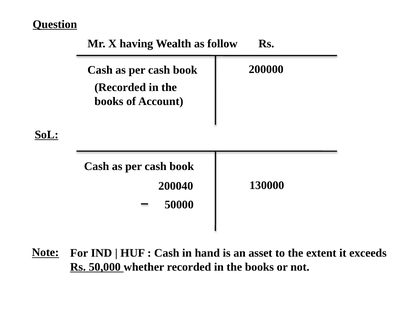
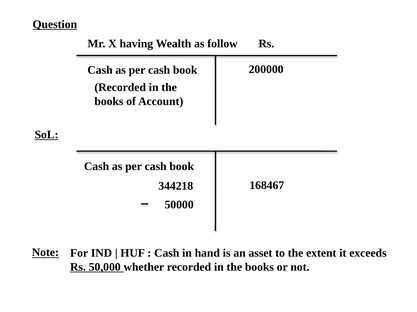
130000: 130000 -> 168467 (267, 186)
200040: 200040 -> 344218 (176, 186)
